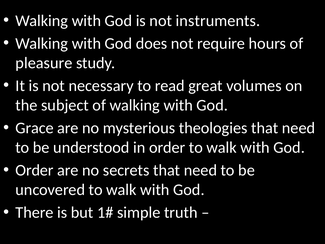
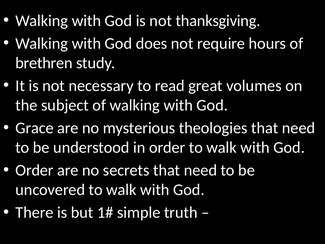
instruments: instruments -> thanksgiving (218, 21)
pleasure: pleasure -> brethren (44, 63)
